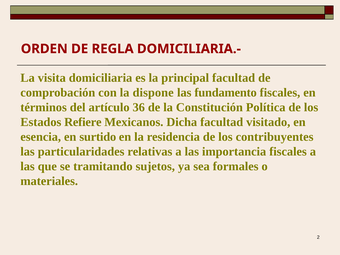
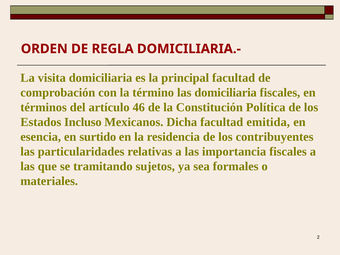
dispone: dispone -> término (153, 93)
las fundamento: fundamento -> domiciliaria (226, 93)
36: 36 -> 46 (139, 107)
Refiere: Refiere -> Incluso (83, 122)
visitado: visitado -> emitida (268, 122)
